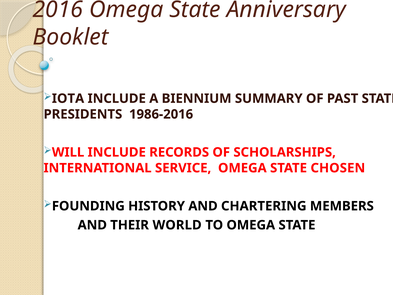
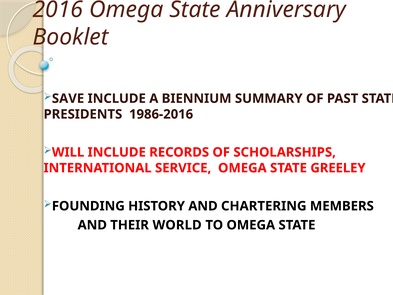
IOTA: IOTA -> SAVE (68, 98)
CHOSEN: CHOSEN -> GREELEY (338, 168)
